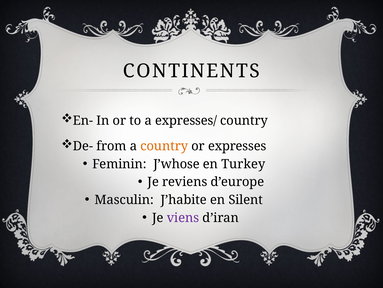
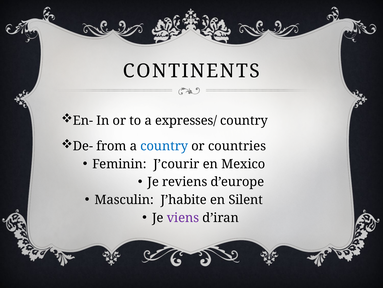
country colour: orange -> blue (164, 146)
expresses: expresses -> countries (237, 146)
J’whose: J’whose -> J’courir (176, 164)
Turkey: Turkey -> Mexico (243, 164)
